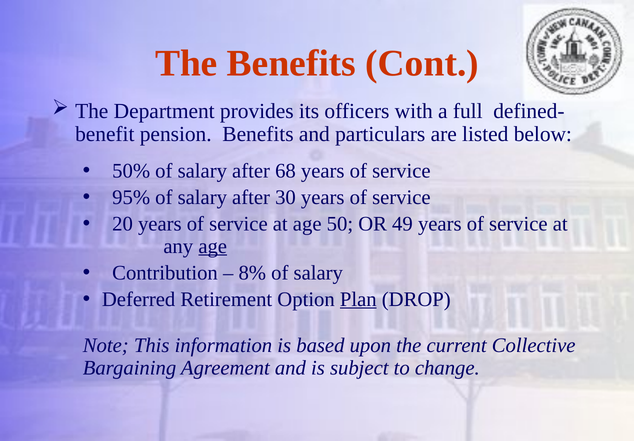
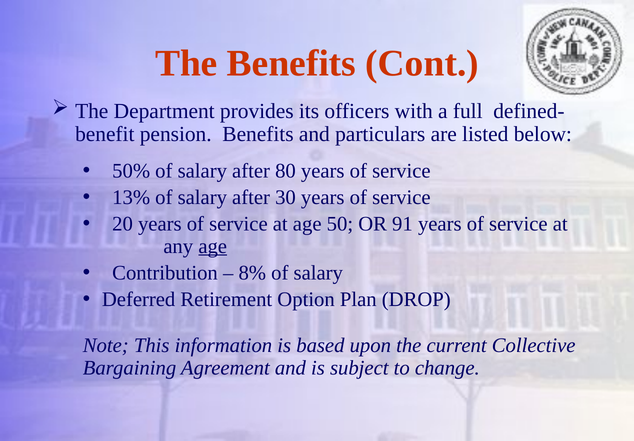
68: 68 -> 80 (285, 171)
95%: 95% -> 13% (131, 197)
49: 49 -> 91 (402, 224)
Plan underline: present -> none (358, 299)
